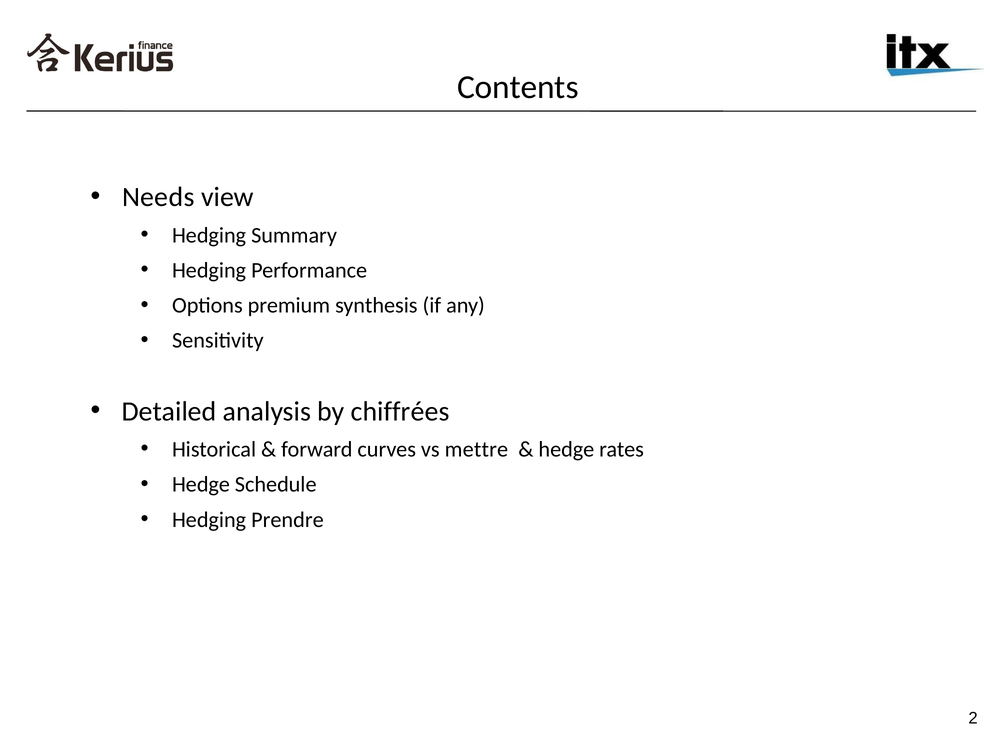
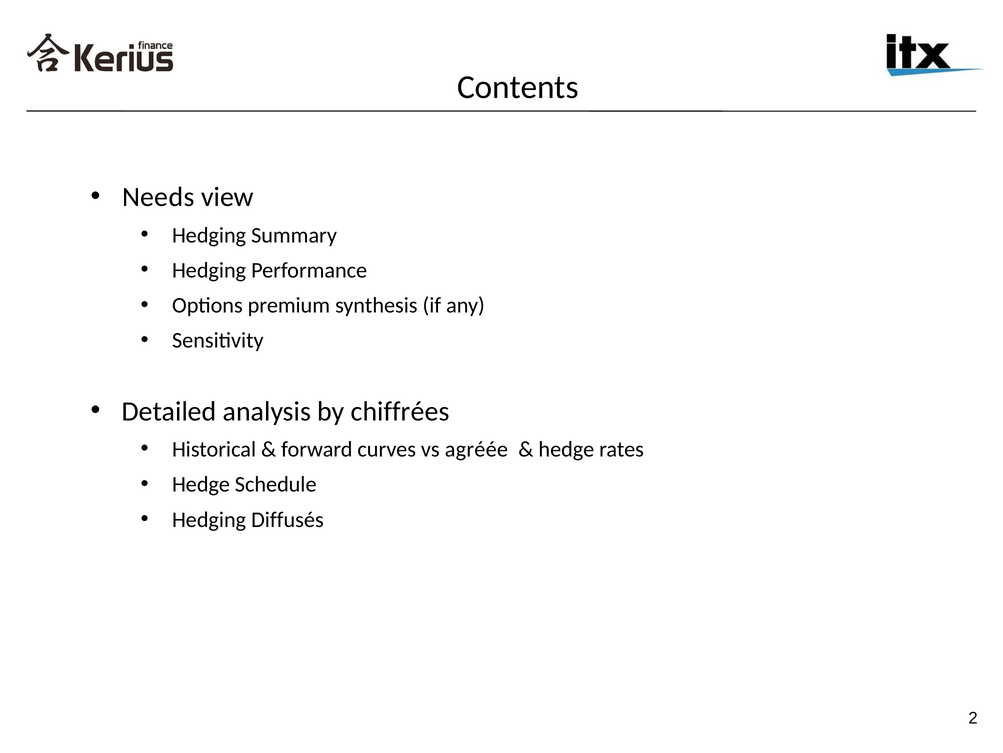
mettre: mettre -> agréée (476, 449)
Prendre: Prendre -> Diffusés (287, 519)
